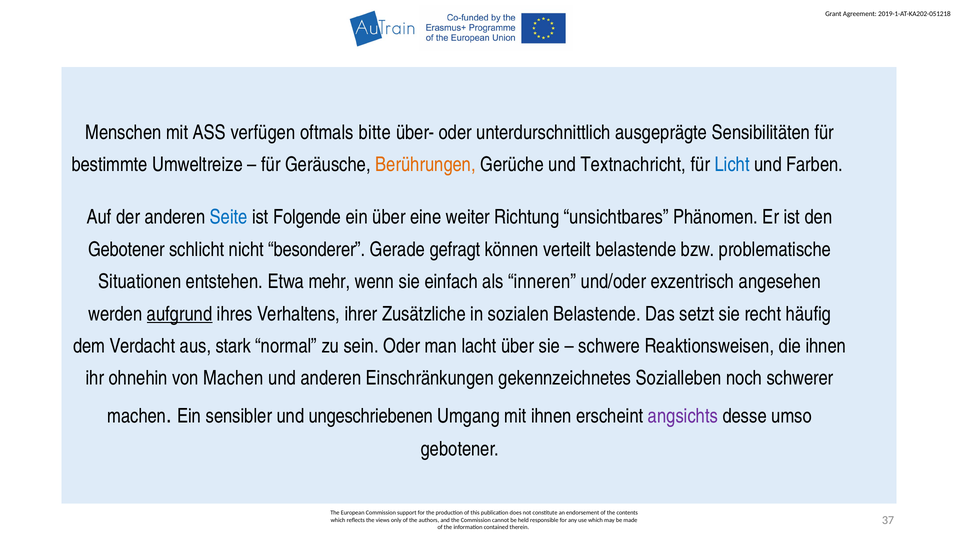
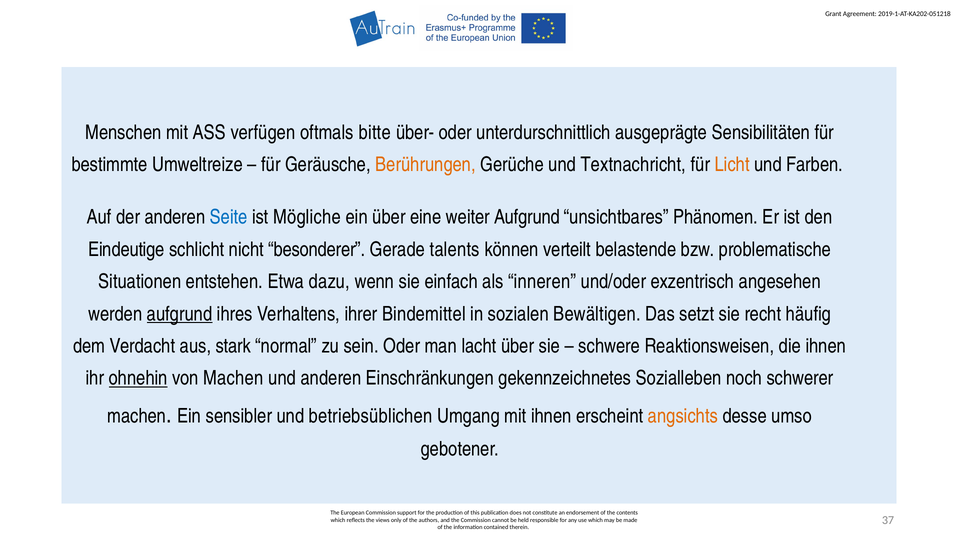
Licht colour: blue -> orange (732, 164)
Folgende: Folgende -> Mögliche (307, 217)
weiter Richtung: Richtung -> Aufgrund (527, 217)
Gebotener: Gebotener -> Eindeutige (126, 249)
gefragt: gefragt -> talents (455, 249)
mehr: mehr -> dazu (329, 281)
Zusätzliche: Zusätzliche -> Bindemittel (424, 314)
sozialen Belastende: Belastende -> Bewältigen (597, 314)
ohnehin underline: none -> present (138, 378)
ungeschriebenen: ungeschriebenen -> betriebsüblichen (371, 416)
angsichts colour: purple -> orange (683, 416)
